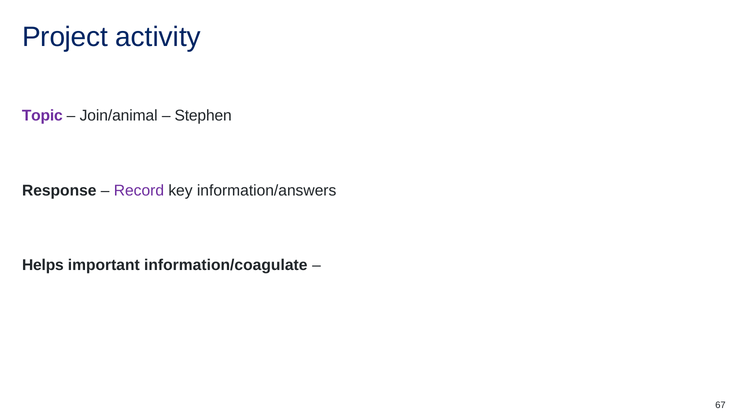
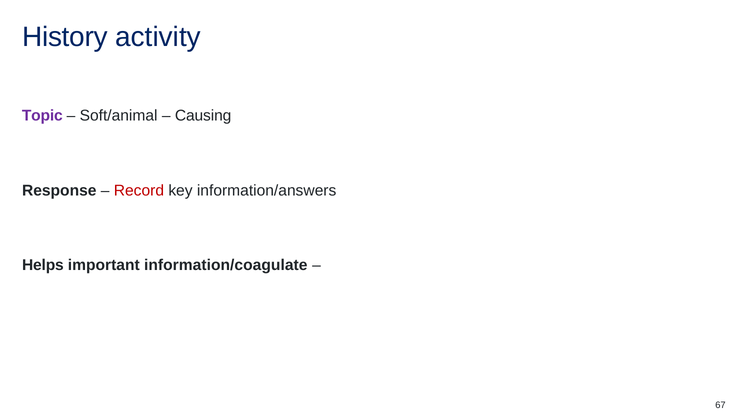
Project: Project -> History (65, 37)
Join/animal: Join/animal -> Soft/animal (119, 116)
Stephen: Stephen -> Causing (203, 116)
Record colour: purple -> red (139, 190)
